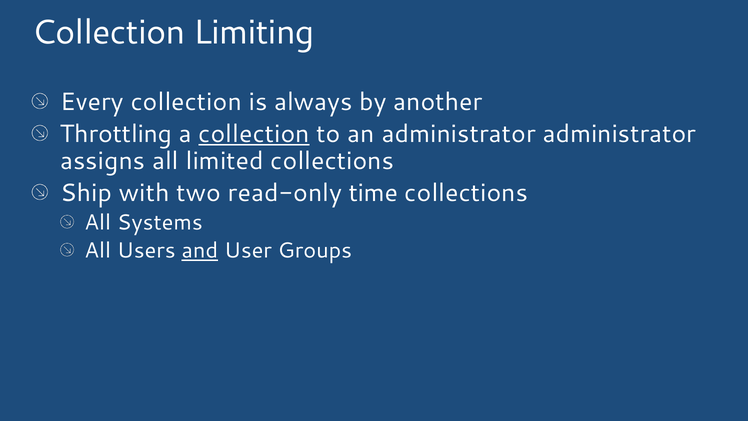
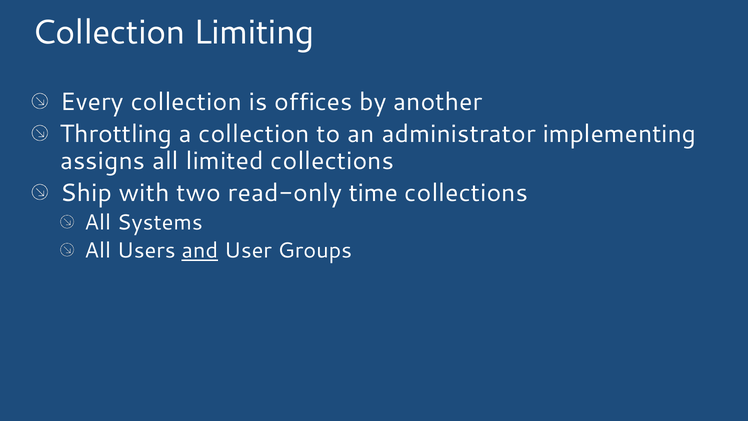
always: always -> offices (313, 102)
collection underline: present -> none (254, 134)
administrator administrator: administrator -> implementing (619, 134)
